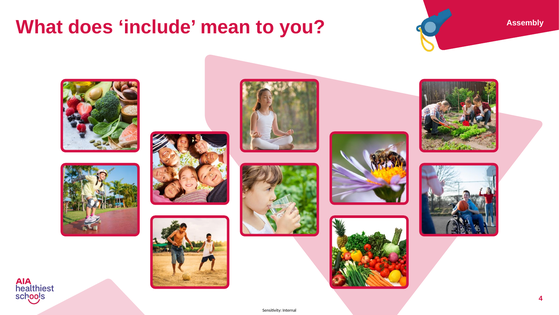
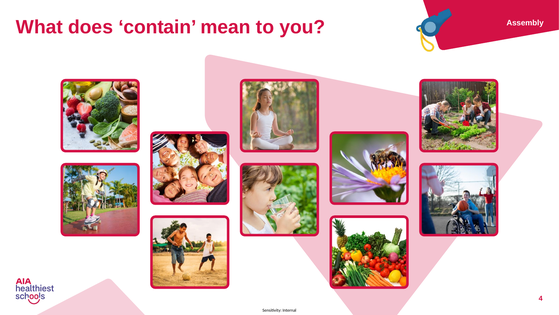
include: include -> contain (157, 27)
